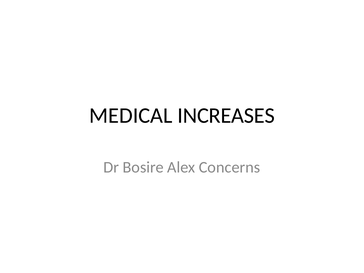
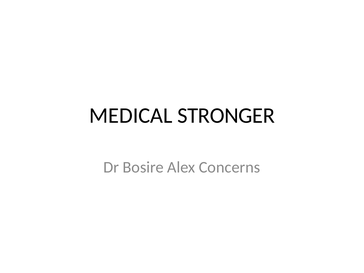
INCREASES: INCREASES -> STRONGER (226, 116)
